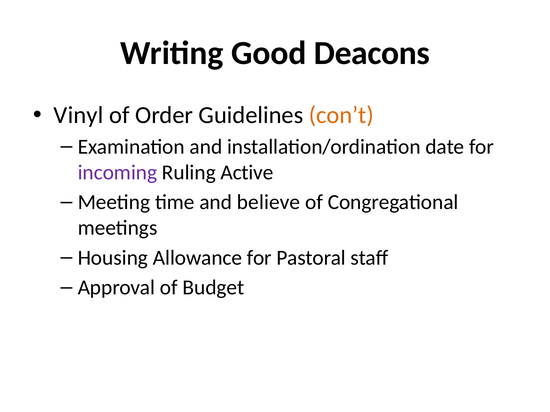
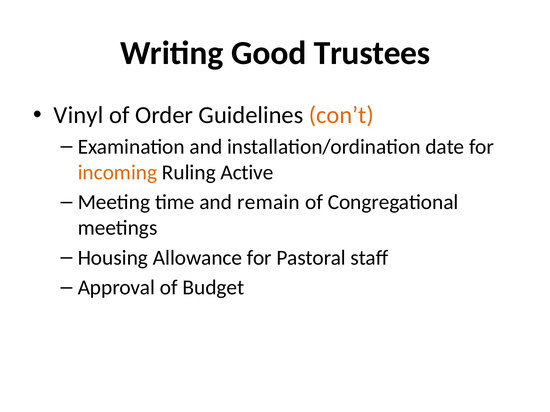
Deacons: Deacons -> Trustees (372, 53)
incoming colour: purple -> orange (117, 173)
believe: believe -> remain (269, 202)
